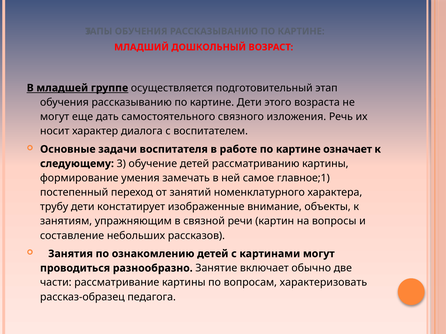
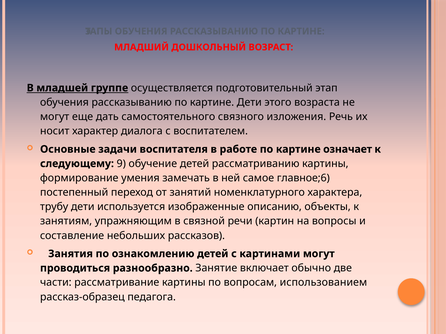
3: 3 -> 9 (121, 164)
главное;1: главное;1 -> главное;6 (303, 178)
констатирует: констатирует -> используется (131, 207)
внимание: внимание -> описанию (275, 207)
характеризовать: характеризовать -> использованием (323, 283)
